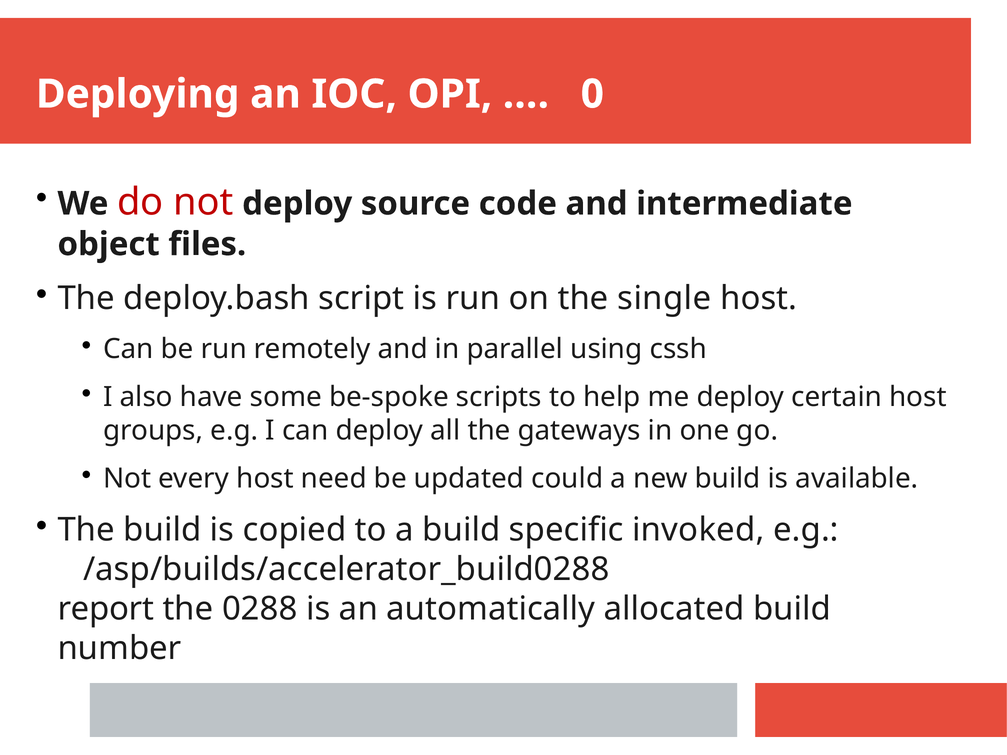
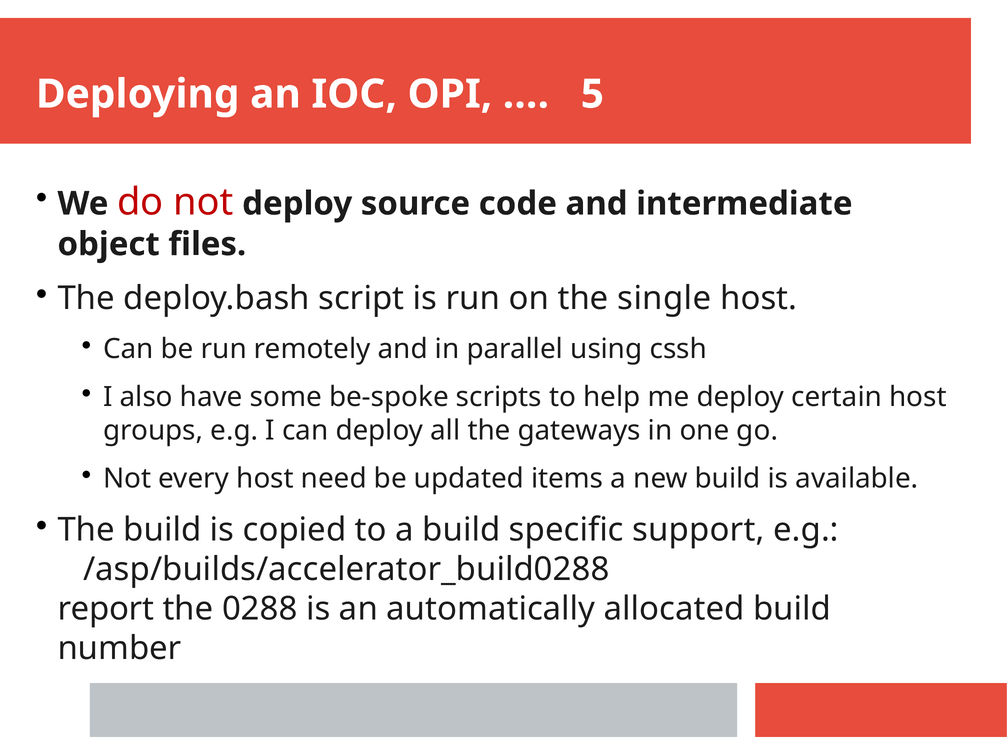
0: 0 -> 5 (592, 94)
could: could -> items (567, 478)
invoked: invoked -> support (698, 530)
